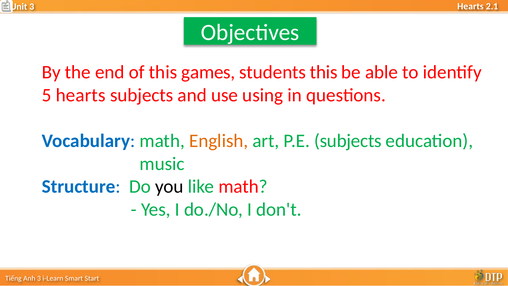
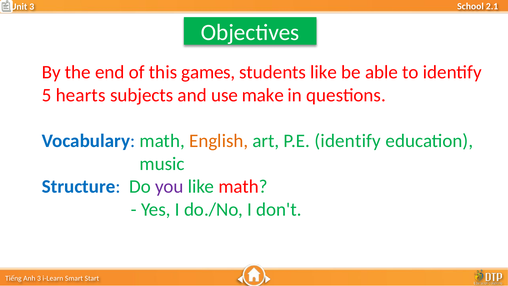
Hearts: Hearts -> School (470, 6)
students this: this -> like (324, 72)
using: using -> make (263, 95)
P.E subjects: subjects -> identify (348, 141)
you colour: black -> purple (169, 186)
